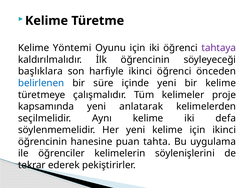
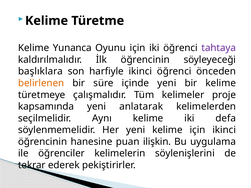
Yöntemi: Yöntemi -> Yunanca (72, 48)
belirlenen colour: blue -> orange (41, 83)
tahta: tahta -> ilişkin (157, 142)
